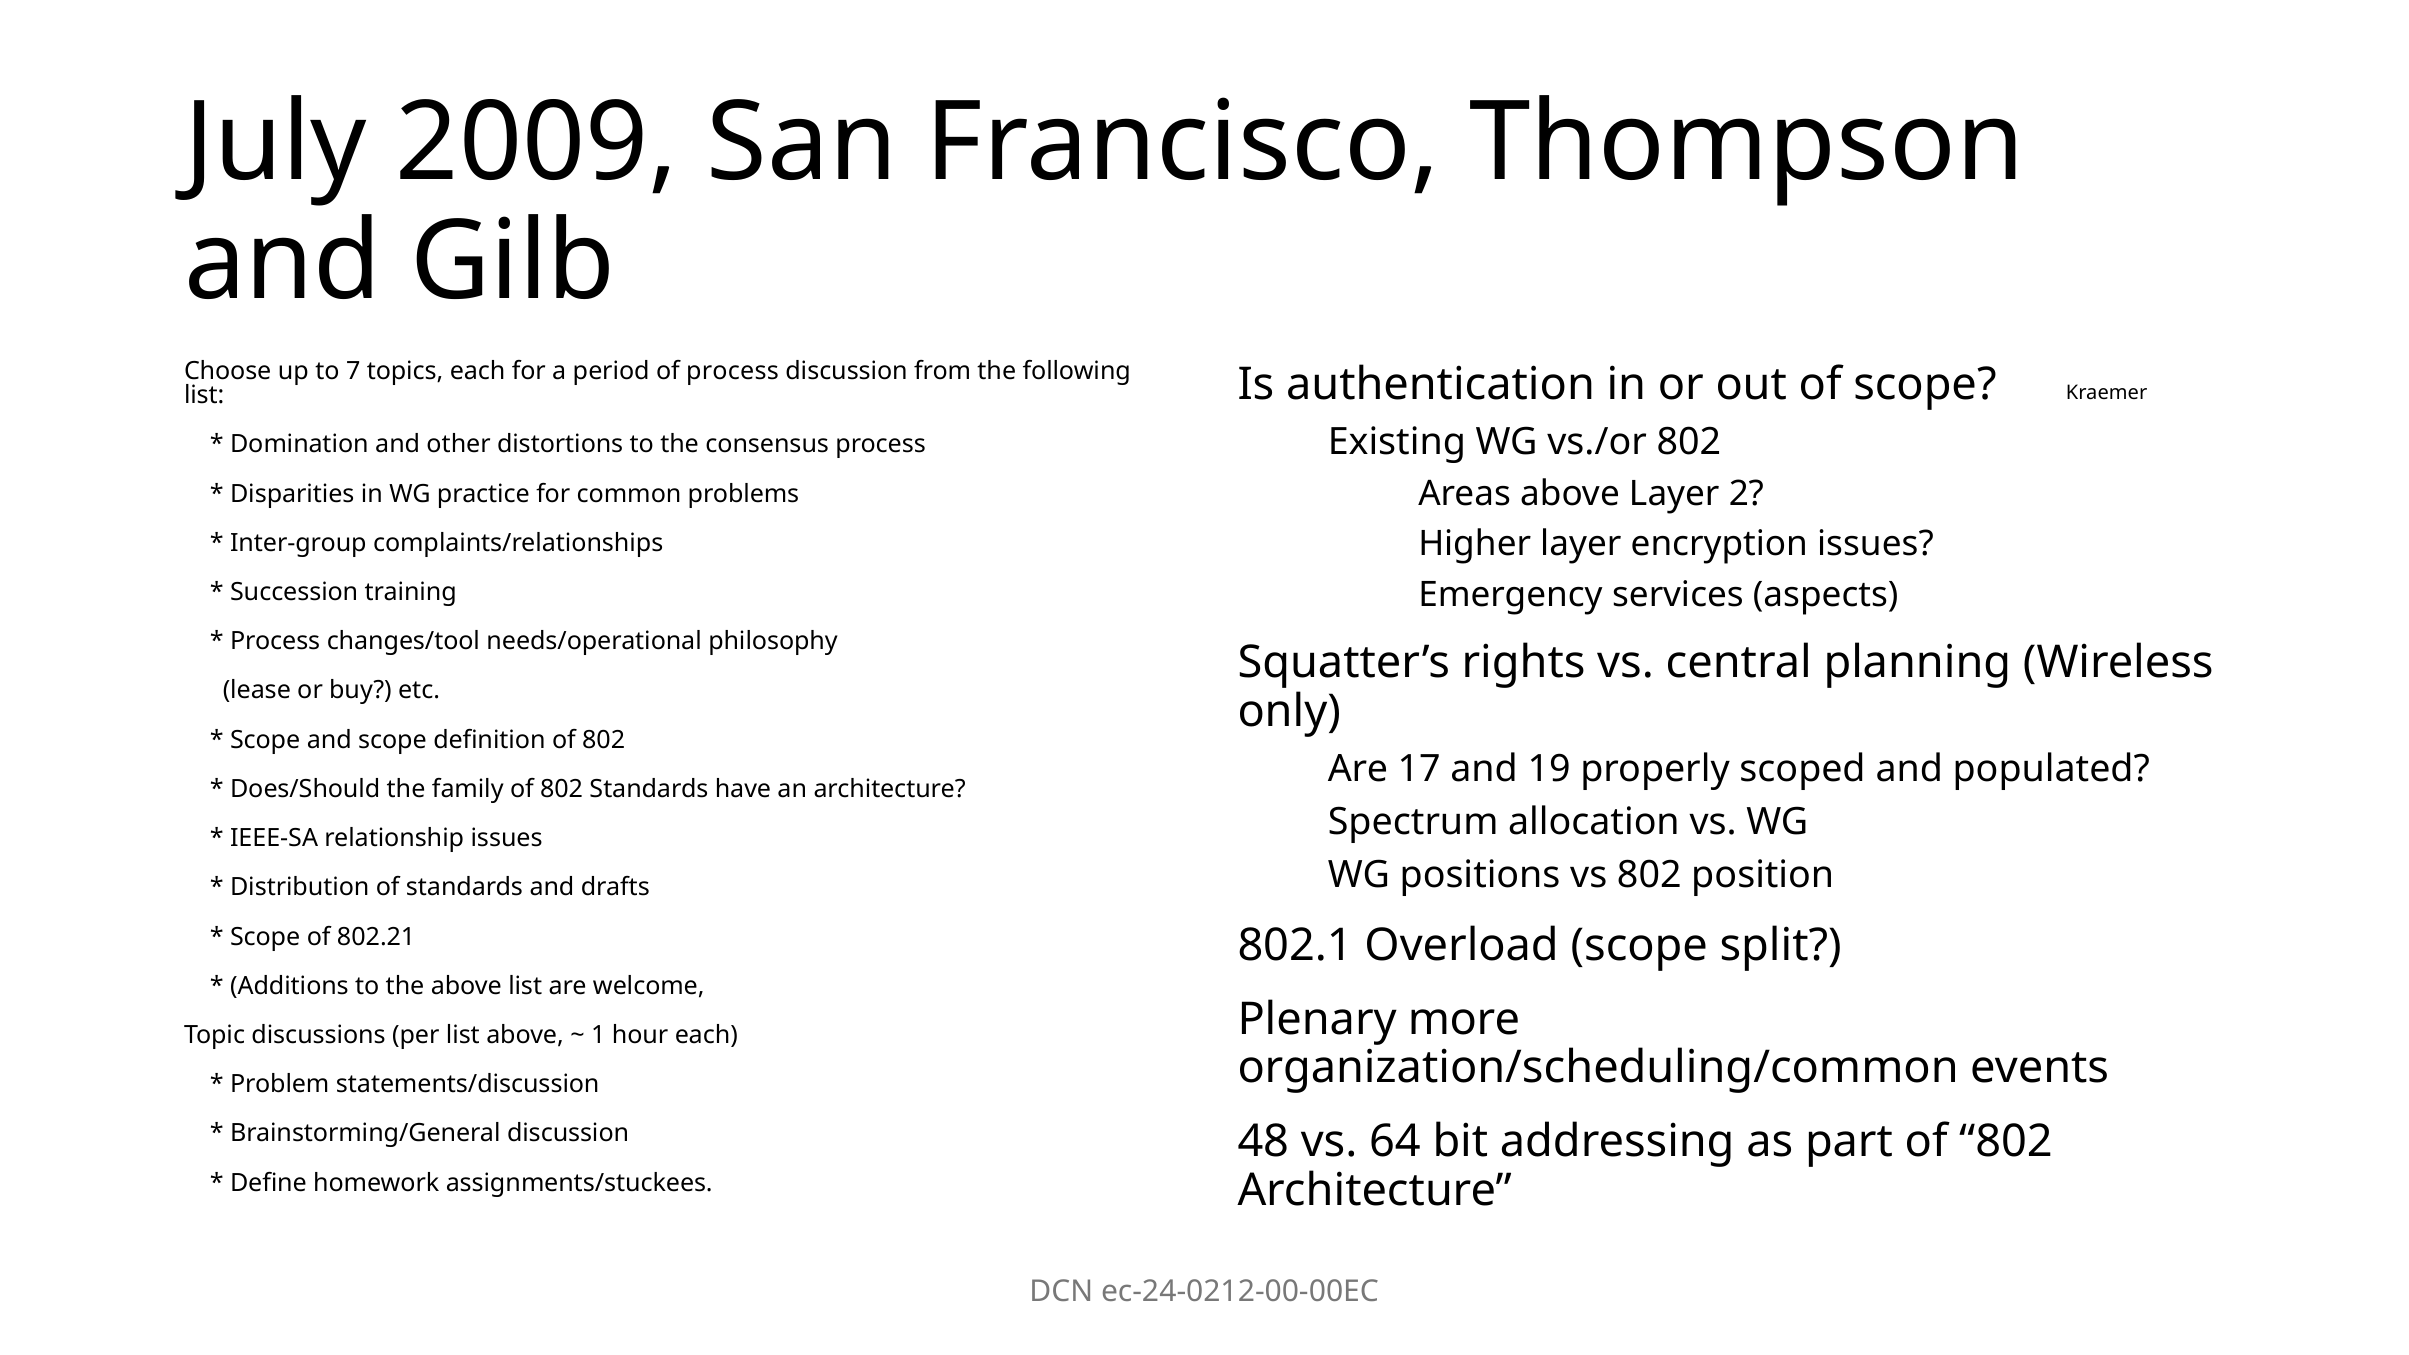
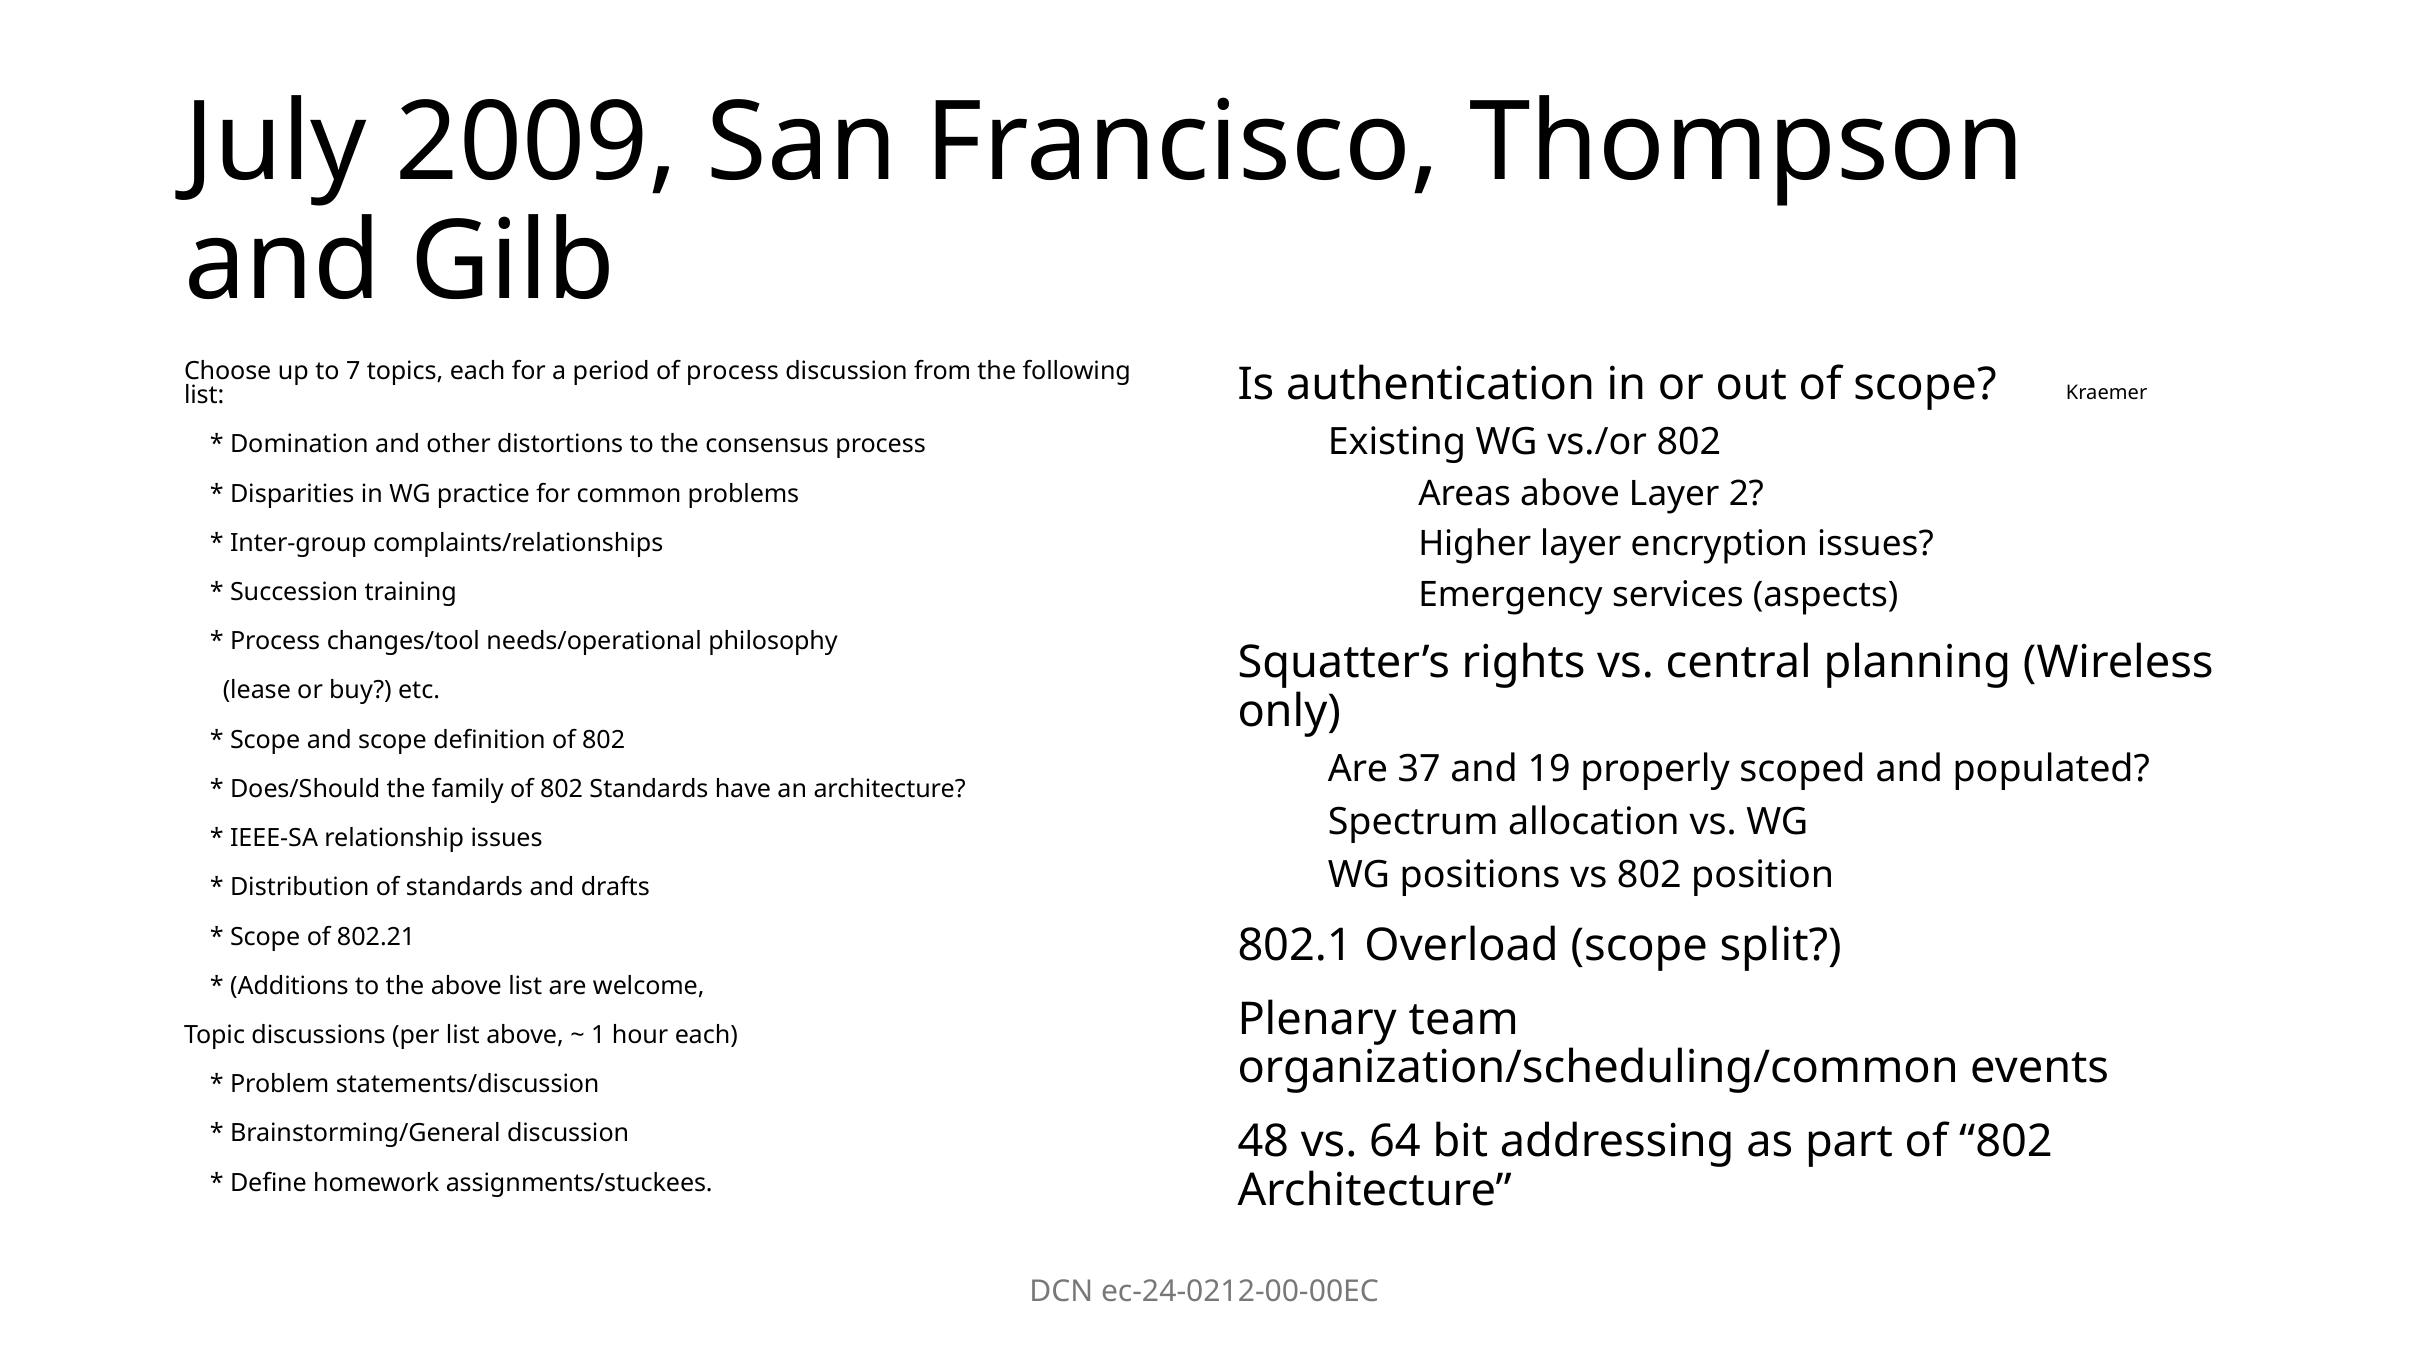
17: 17 -> 37 (1419, 769)
more: more -> team (1464, 1019)
